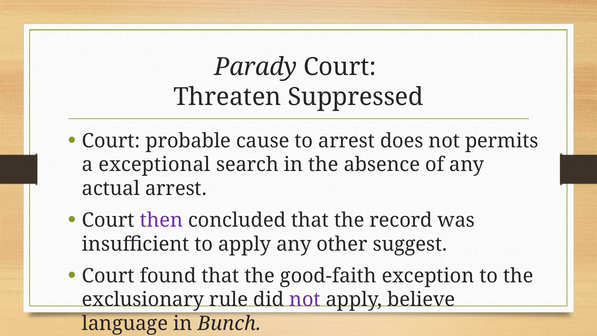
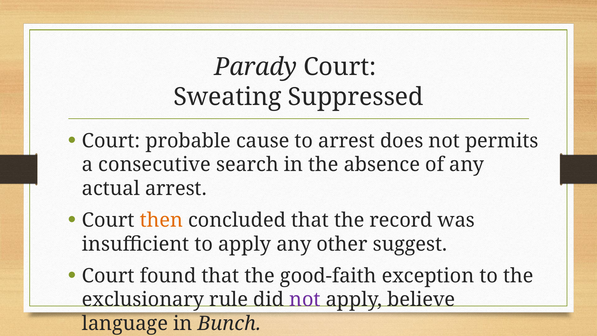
Threaten: Threaten -> Sweating (227, 97)
exceptional: exceptional -> consecutive (154, 165)
then colour: purple -> orange (161, 220)
